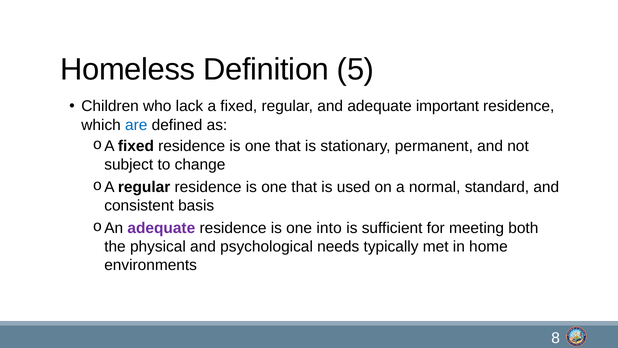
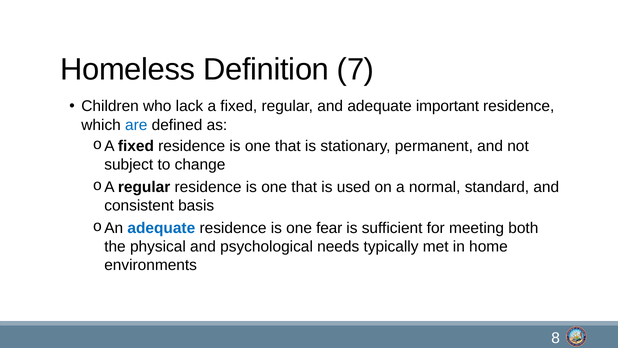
5: 5 -> 7 (356, 69)
adequate colour: purple -> blue (161, 228)
into: into -> fear (329, 228)
